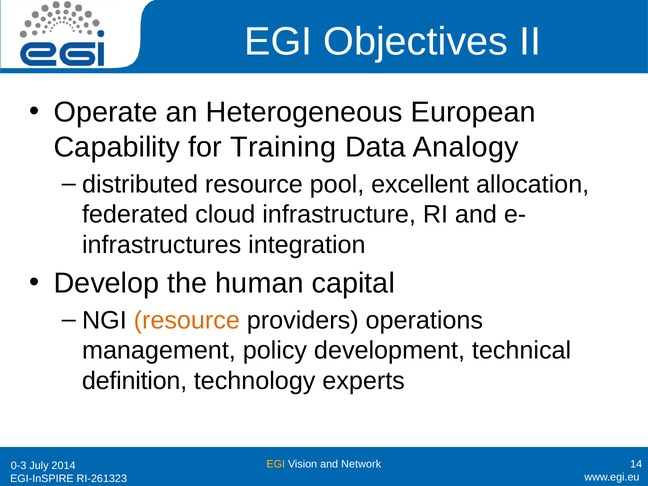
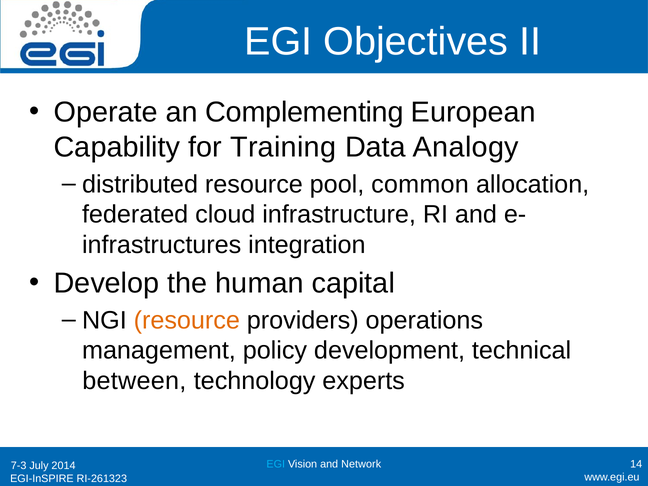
Heterogeneous: Heterogeneous -> Complementing (304, 112)
excellent: excellent -> common (420, 184)
definition: definition -> between (134, 381)
0-3: 0-3 -> 7-3 (19, 466)
EGI colour: yellow -> light blue (276, 464)
